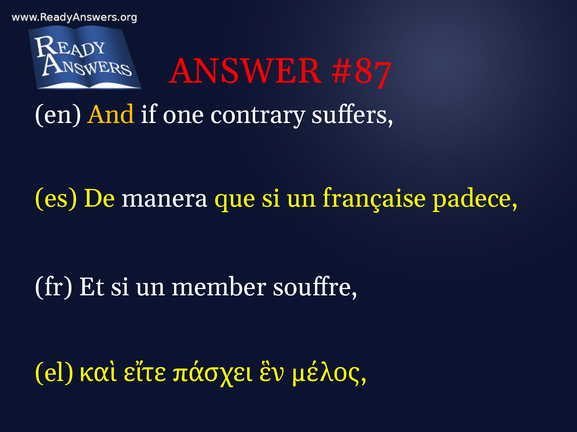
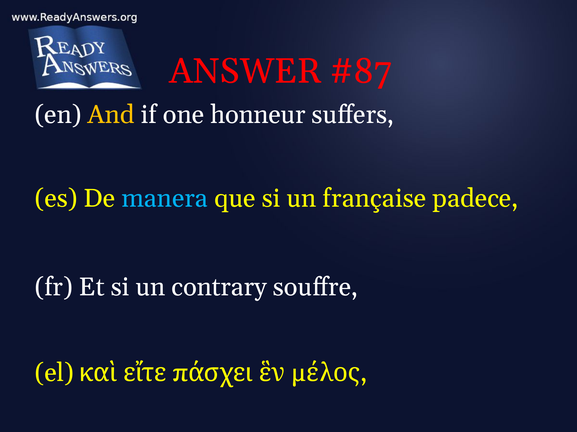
contrary: contrary -> honneur (258, 115)
manera colour: white -> light blue (165, 199)
member: member -> contrary (219, 287)
